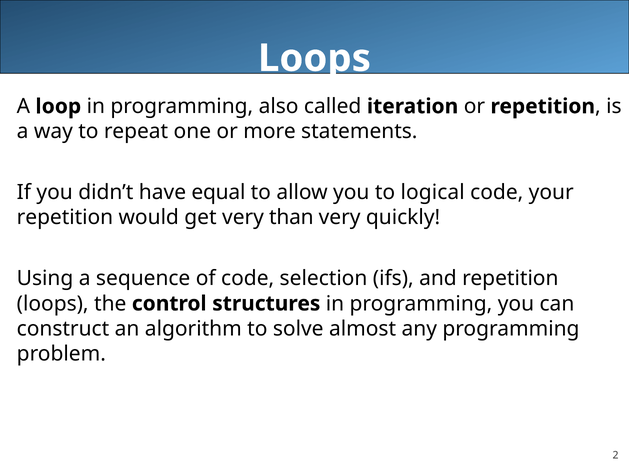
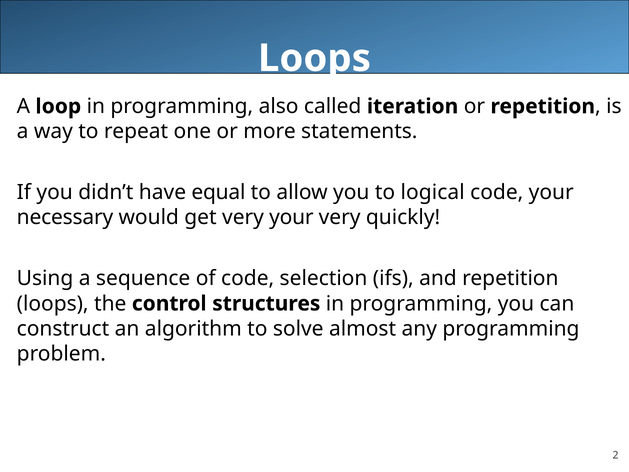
repetition: repetition -> necessary (65, 217)
very than: than -> your (291, 217)
